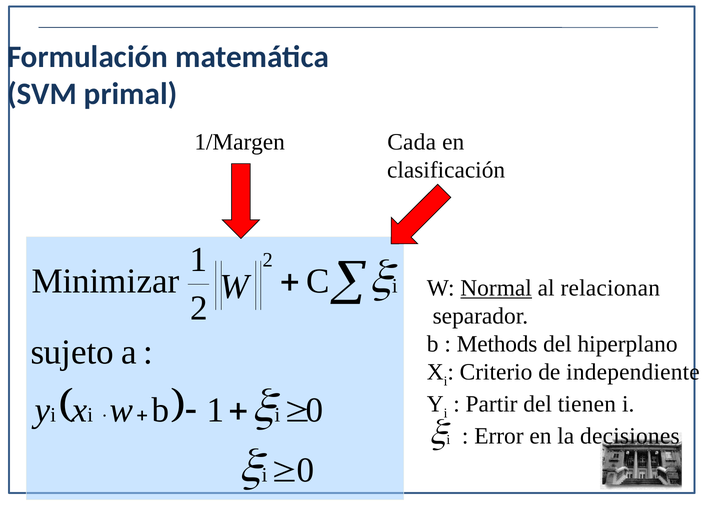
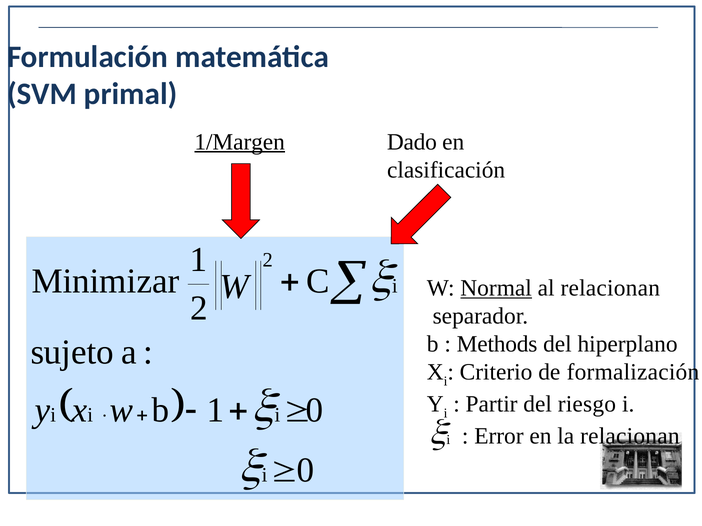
1/Margen underline: none -> present (240, 142)
Cada: Cada -> Dado (412, 142)
independiente: independiente -> formalización (633, 372)
tienen: tienen -> riesgo (587, 404)
la decisiones: decisiones -> relacionan (630, 436)
